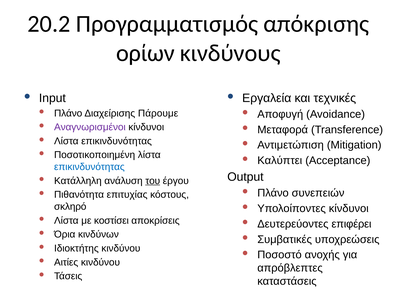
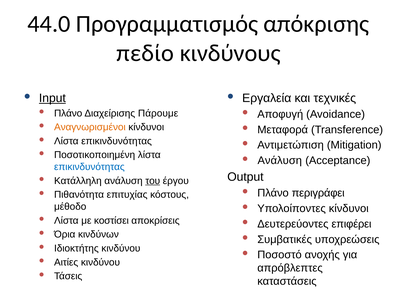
20.2: 20.2 -> 44.0 (49, 24)
ορίων: ορίων -> πεδίο (145, 53)
Input underline: none -> present (52, 98)
Αναγνωρισμένοι colour: purple -> orange (90, 127)
Καλύπτει: Καλύπτει -> Ανάλυση (280, 160)
συνεπειών: συνεπειών -> περιγράφει (318, 193)
σκληρό: σκληρό -> μέθοδο (70, 206)
